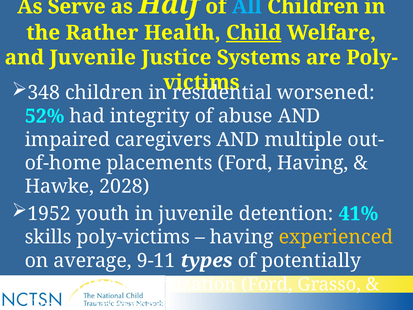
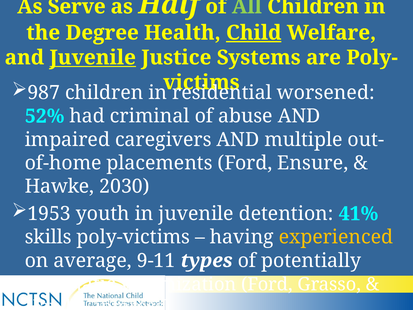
All colour: light blue -> light green (247, 7)
Rather: Rather -> Degree (102, 33)
Juvenile underline: none -> present (93, 58)
348: 348 -> 987 (44, 93)
integrity: integrity -> criminal (150, 116)
Ford Having: Having -> Ensure (313, 163)
2028: 2028 -> 2030 (124, 186)
1952: 1952 -> 1953 (49, 214)
